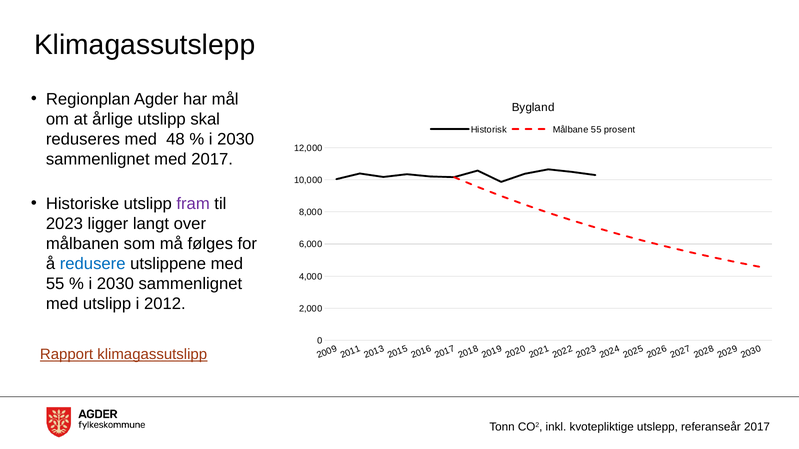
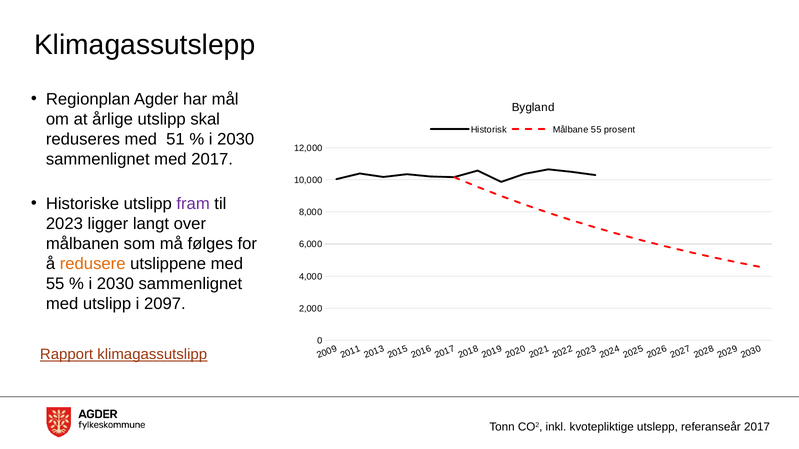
48: 48 -> 51 (175, 139)
redusere colour: blue -> orange (93, 264)
2012: 2012 -> 2097 (165, 304)
